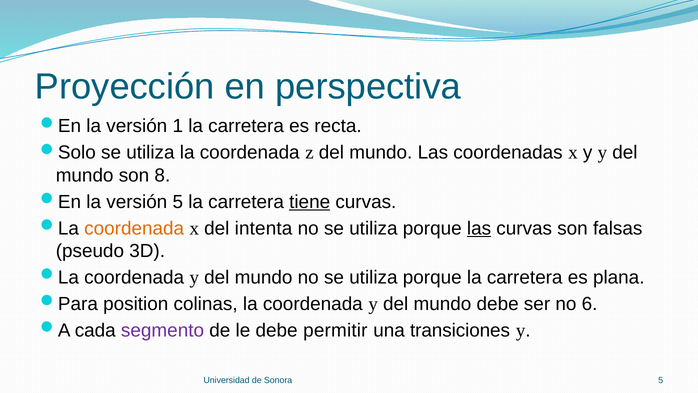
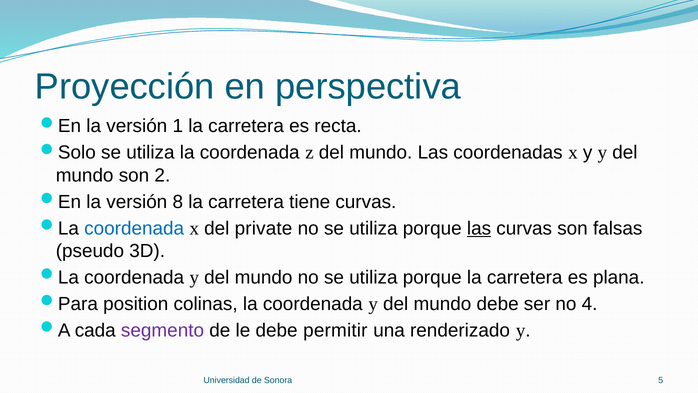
8: 8 -> 2 (162, 175)
versión 5: 5 -> 8 (178, 202)
tiene underline: present -> none (310, 202)
coordenada colour: orange -> blue (134, 228)
intenta: intenta -> private (264, 228)
6: 6 -> 4 (590, 304)
transiciones: transiciones -> renderizado (460, 330)
